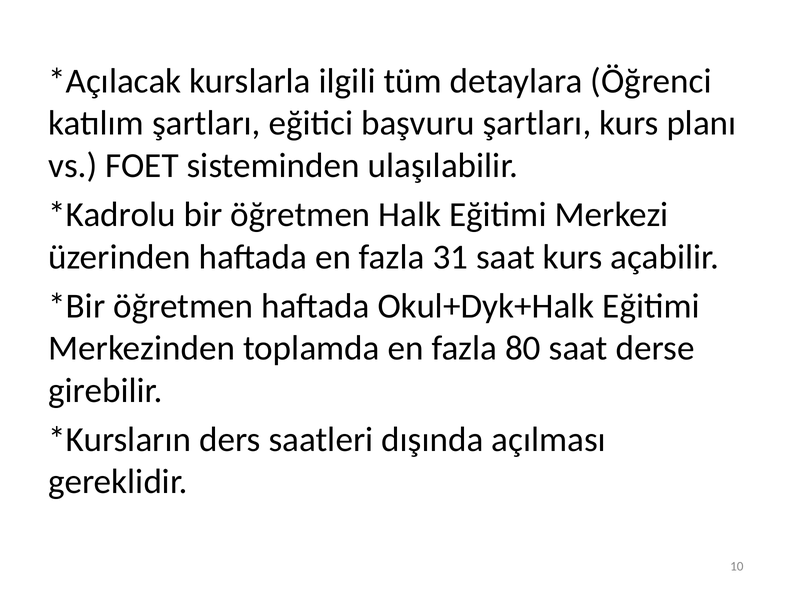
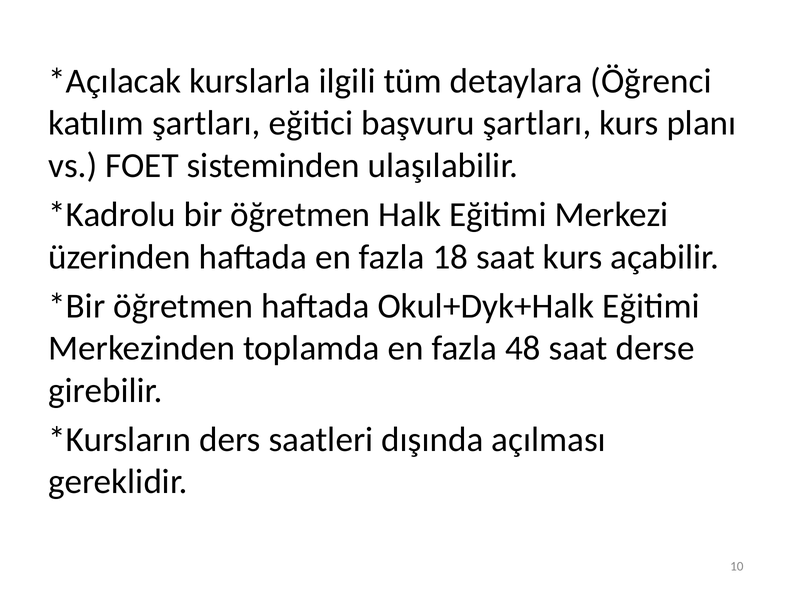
31: 31 -> 18 (450, 257)
80: 80 -> 48 (523, 348)
